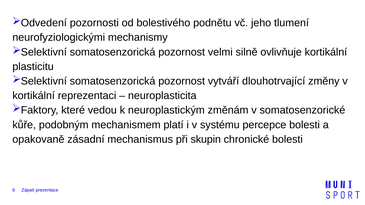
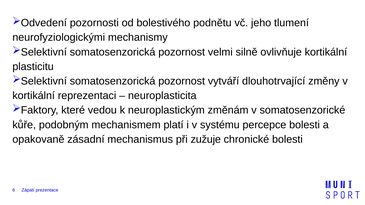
skupin: skupin -> zužuje (206, 140)
